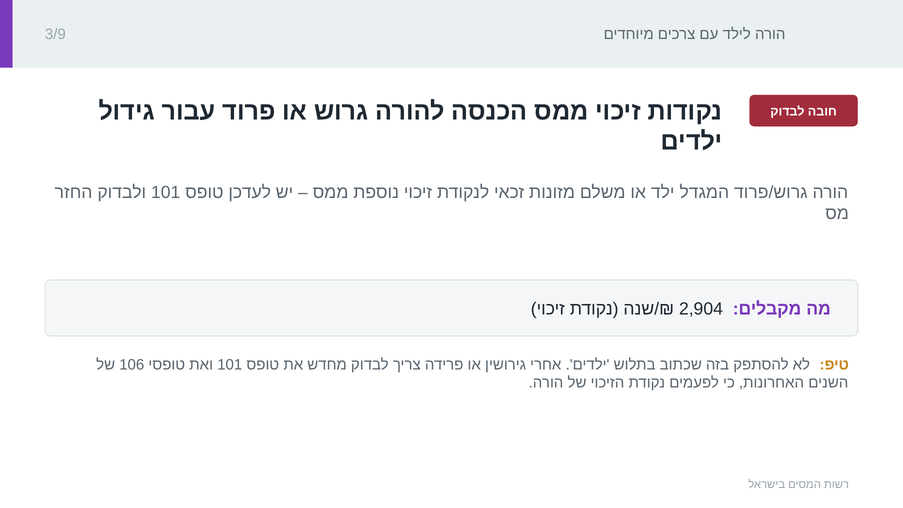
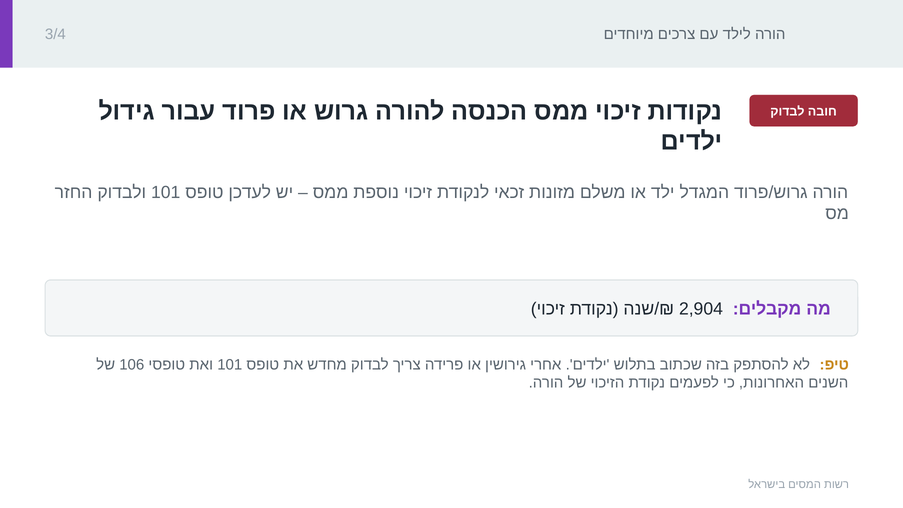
3/9: 3/9 -> 3/4 (55, 34)
